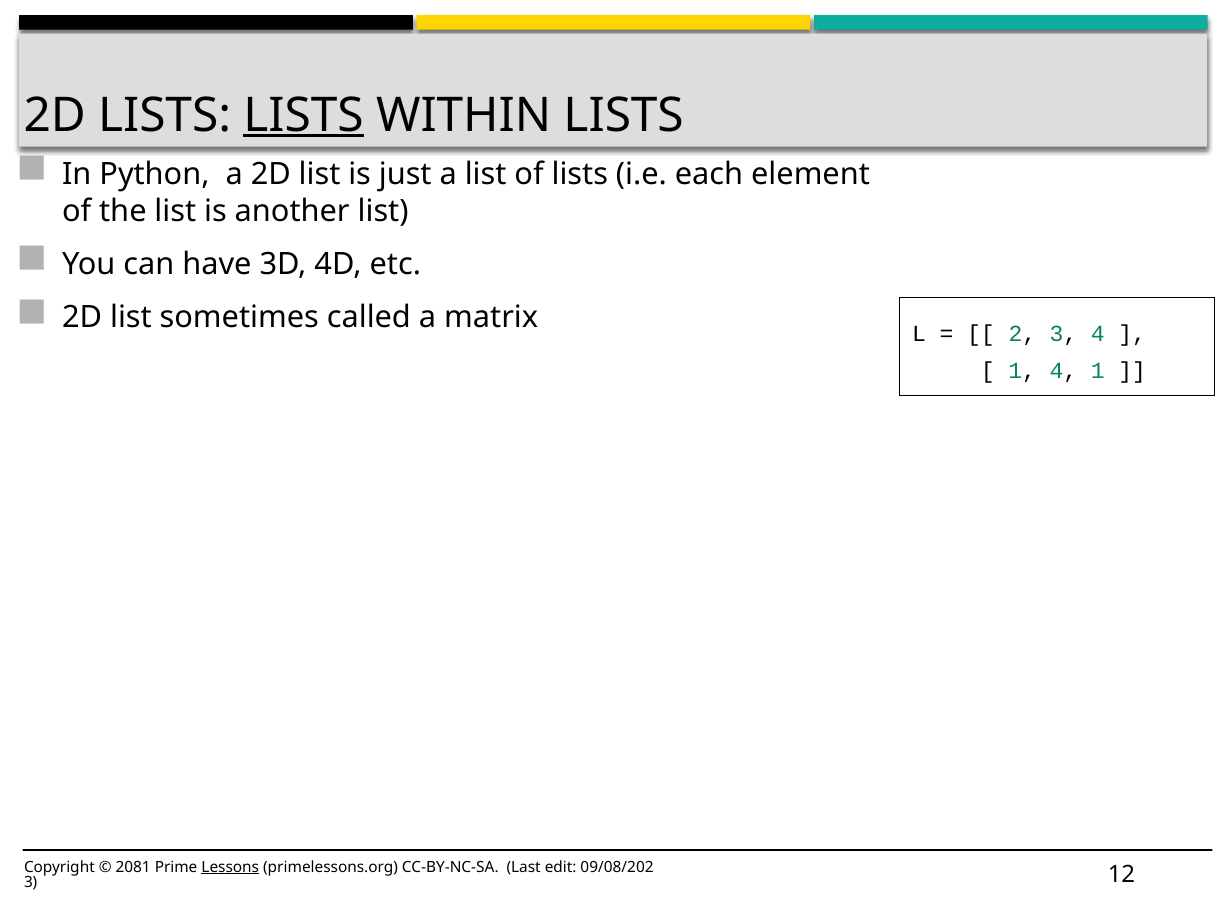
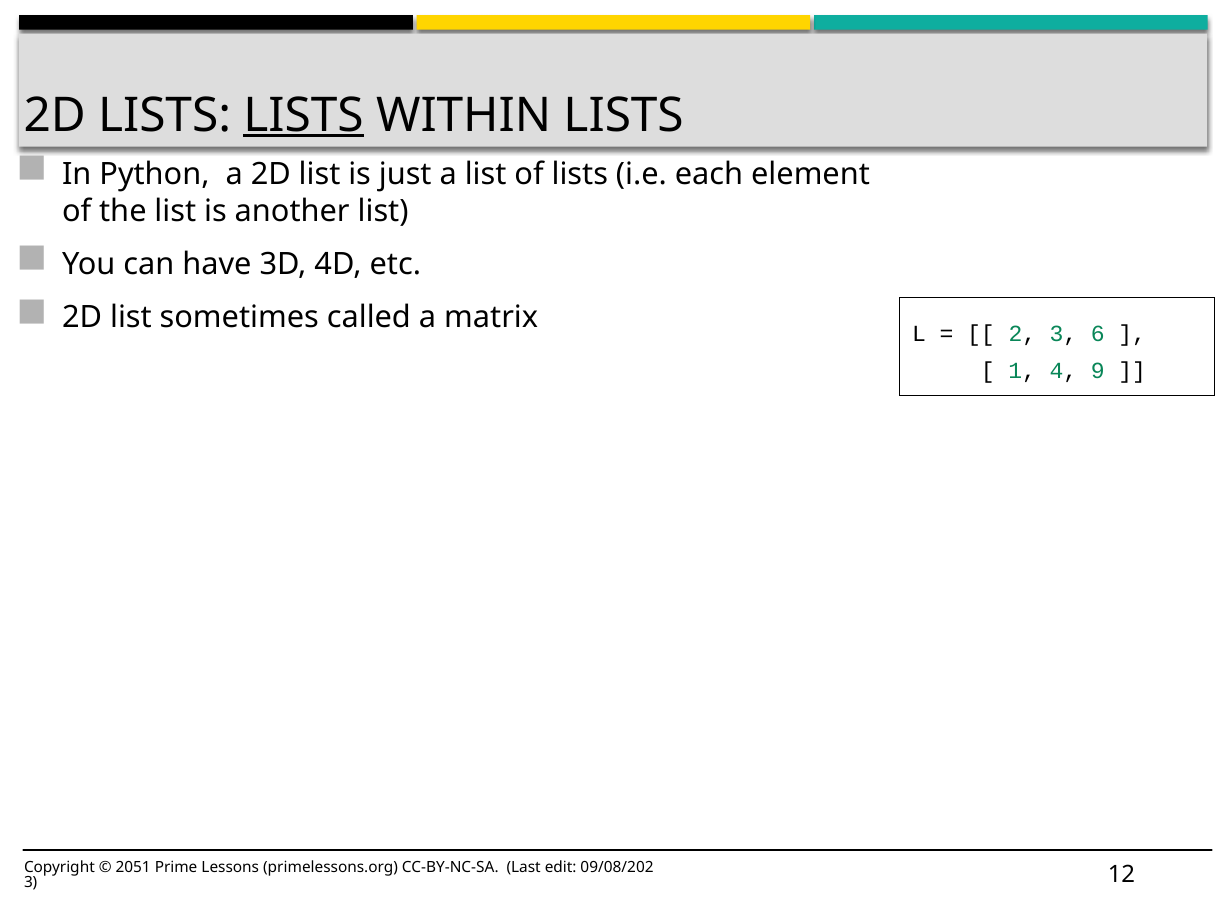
3 4: 4 -> 6 (1098, 334)
4 1: 1 -> 9 (1098, 371)
2081: 2081 -> 2051 (133, 867)
Lessons underline: present -> none (230, 867)
